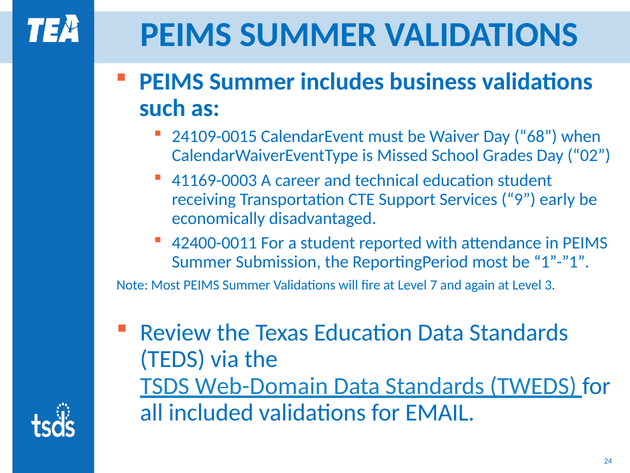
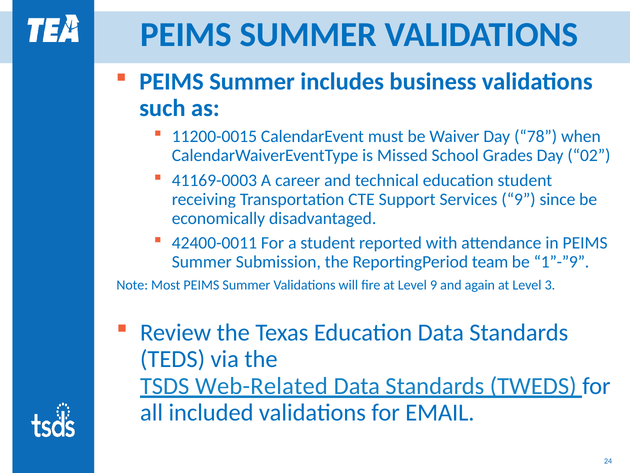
24109-0015: 24109-0015 -> 11200-0015 (214, 137)
68: 68 -> 78 (536, 137)
early: early -> since (557, 199)
ReportingPeriod most: most -> team (490, 262)
1”-”1: 1”-”1 -> 1”-”9 (561, 262)
Level 7: 7 -> 9 (434, 285)
Web-Domain: Web-Domain -> Web-Related (261, 386)
